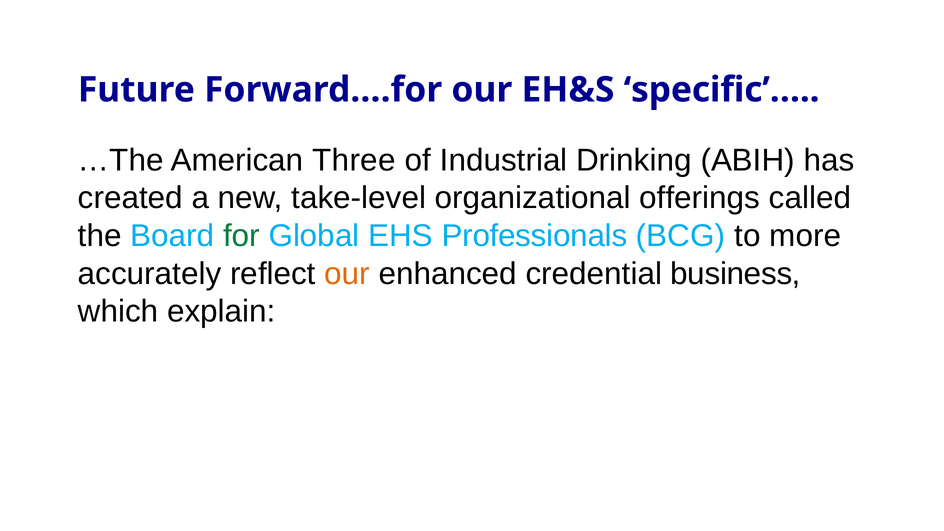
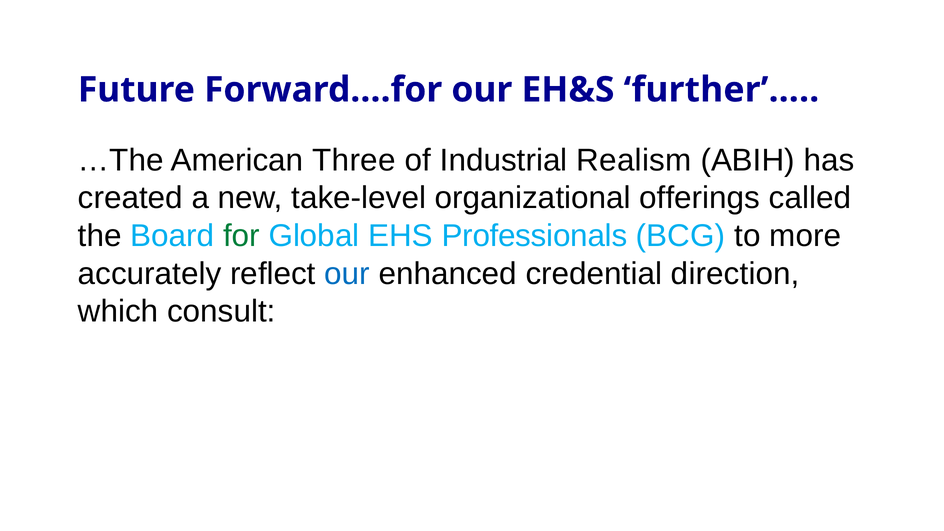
specific’…: specific’… -> further’… (721, 90)
Drinking: Drinking -> Realism (634, 160)
our colour: orange -> blue (347, 274)
business: business -> direction (735, 274)
explain: explain -> consult (221, 311)
